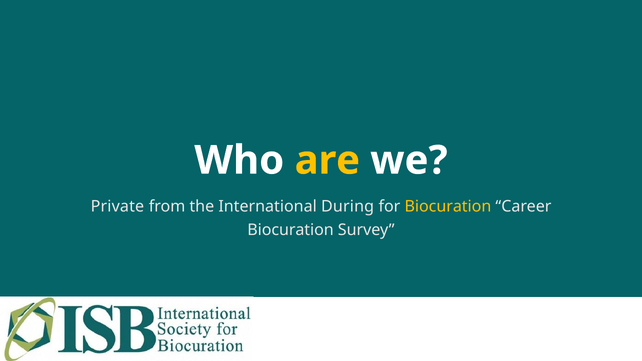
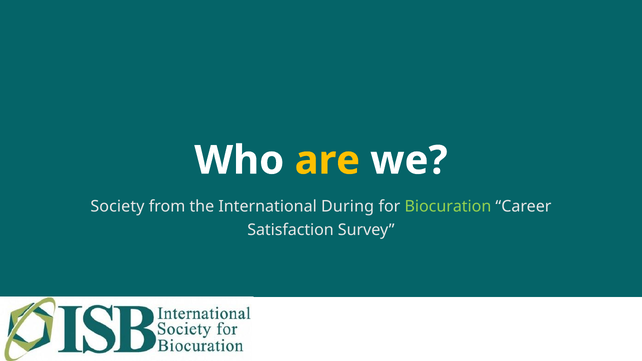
Private: Private -> Society (117, 207)
Biocuration colour: yellow -> light green (448, 207)
Biocuration: Biocuration -> Satisfaction (291, 230)
